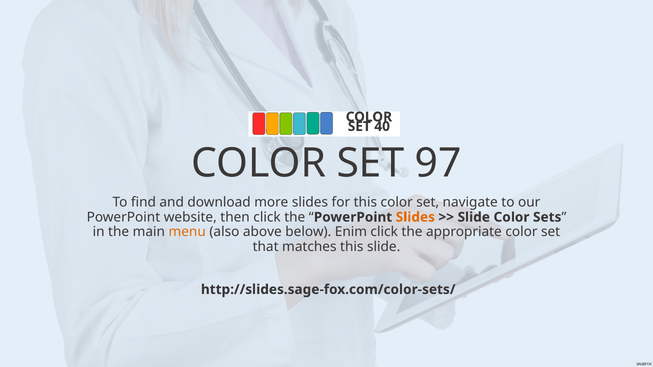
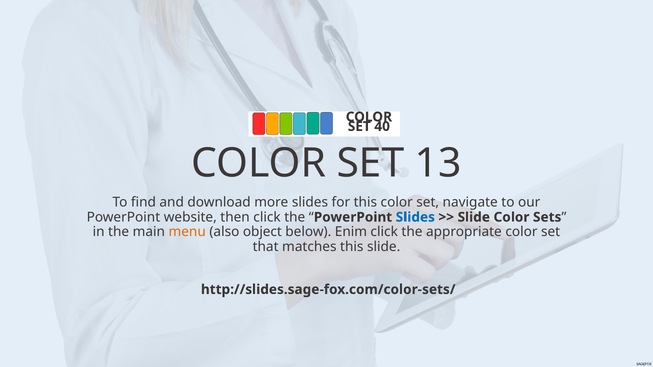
97: 97 -> 13 (438, 163)
Slides colour: orange -> blue (415, 217)
above: above -> object (262, 232)
